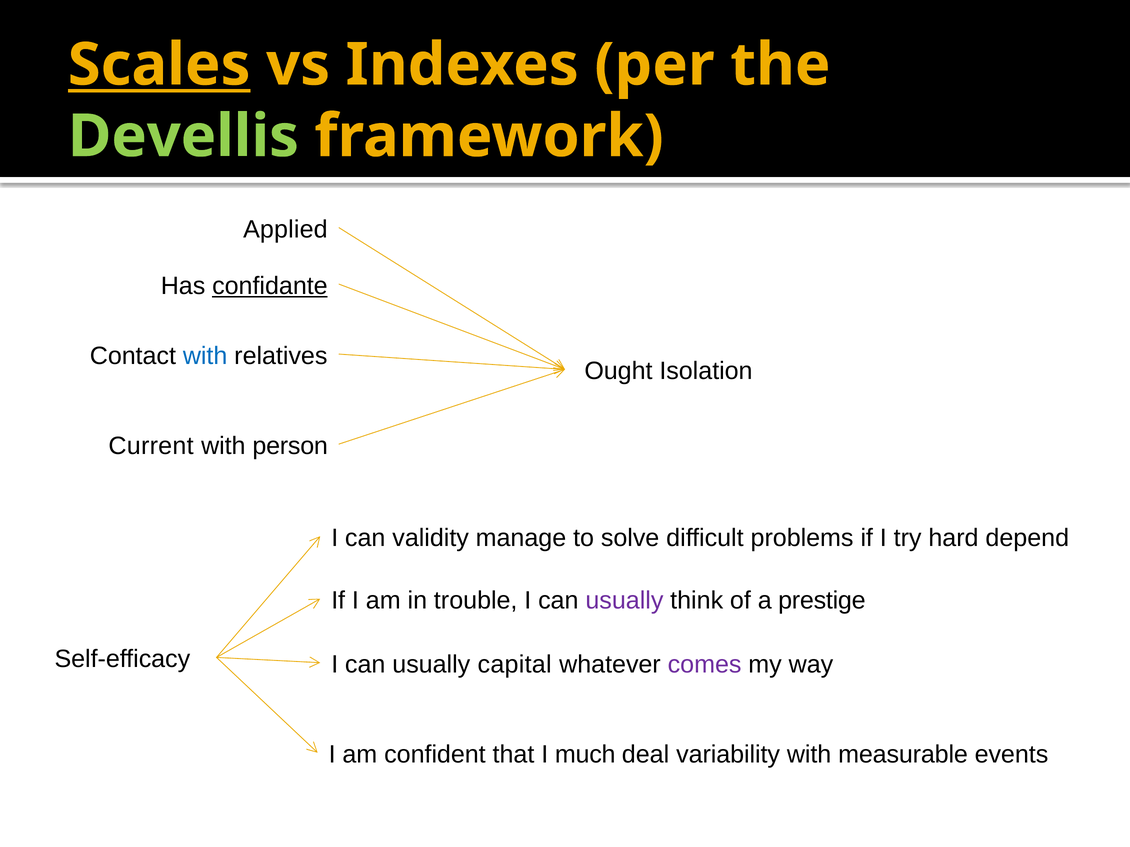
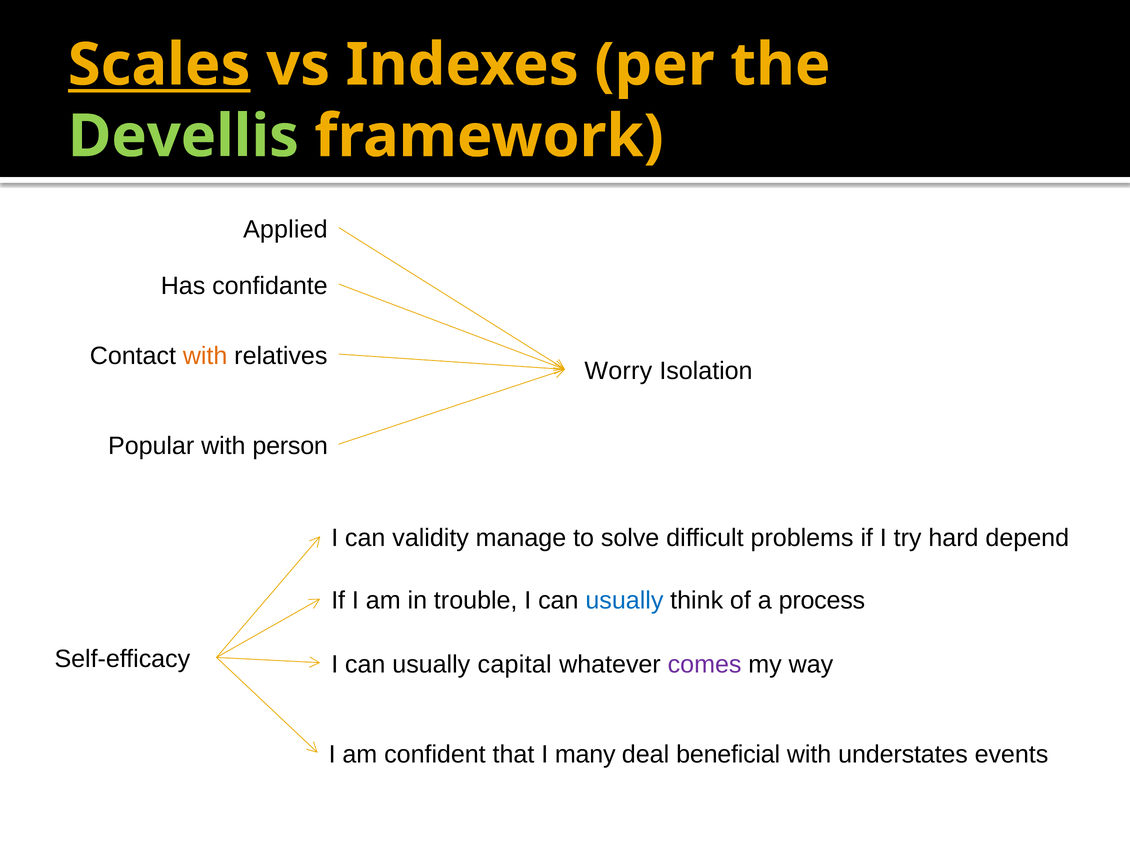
confidante underline: present -> none (270, 286)
with colour: blue -> orange (205, 356)
Ought: Ought -> Worry (618, 371)
Current: Current -> Popular (151, 446)
usually colour: purple -> blue (624, 601)
prestige: prestige -> process (822, 601)
much: much -> many (585, 755)
variability: variability -> beneficial (728, 755)
measurable: measurable -> understates (903, 755)
